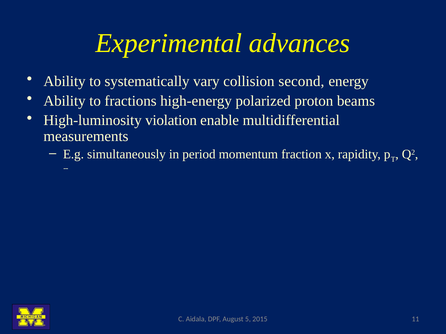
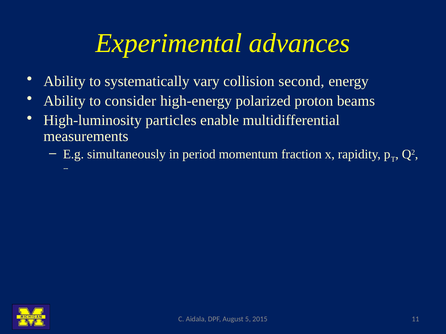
fractions: fractions -> consider (130, 101)
violation: violation -> particles (171, 121)
